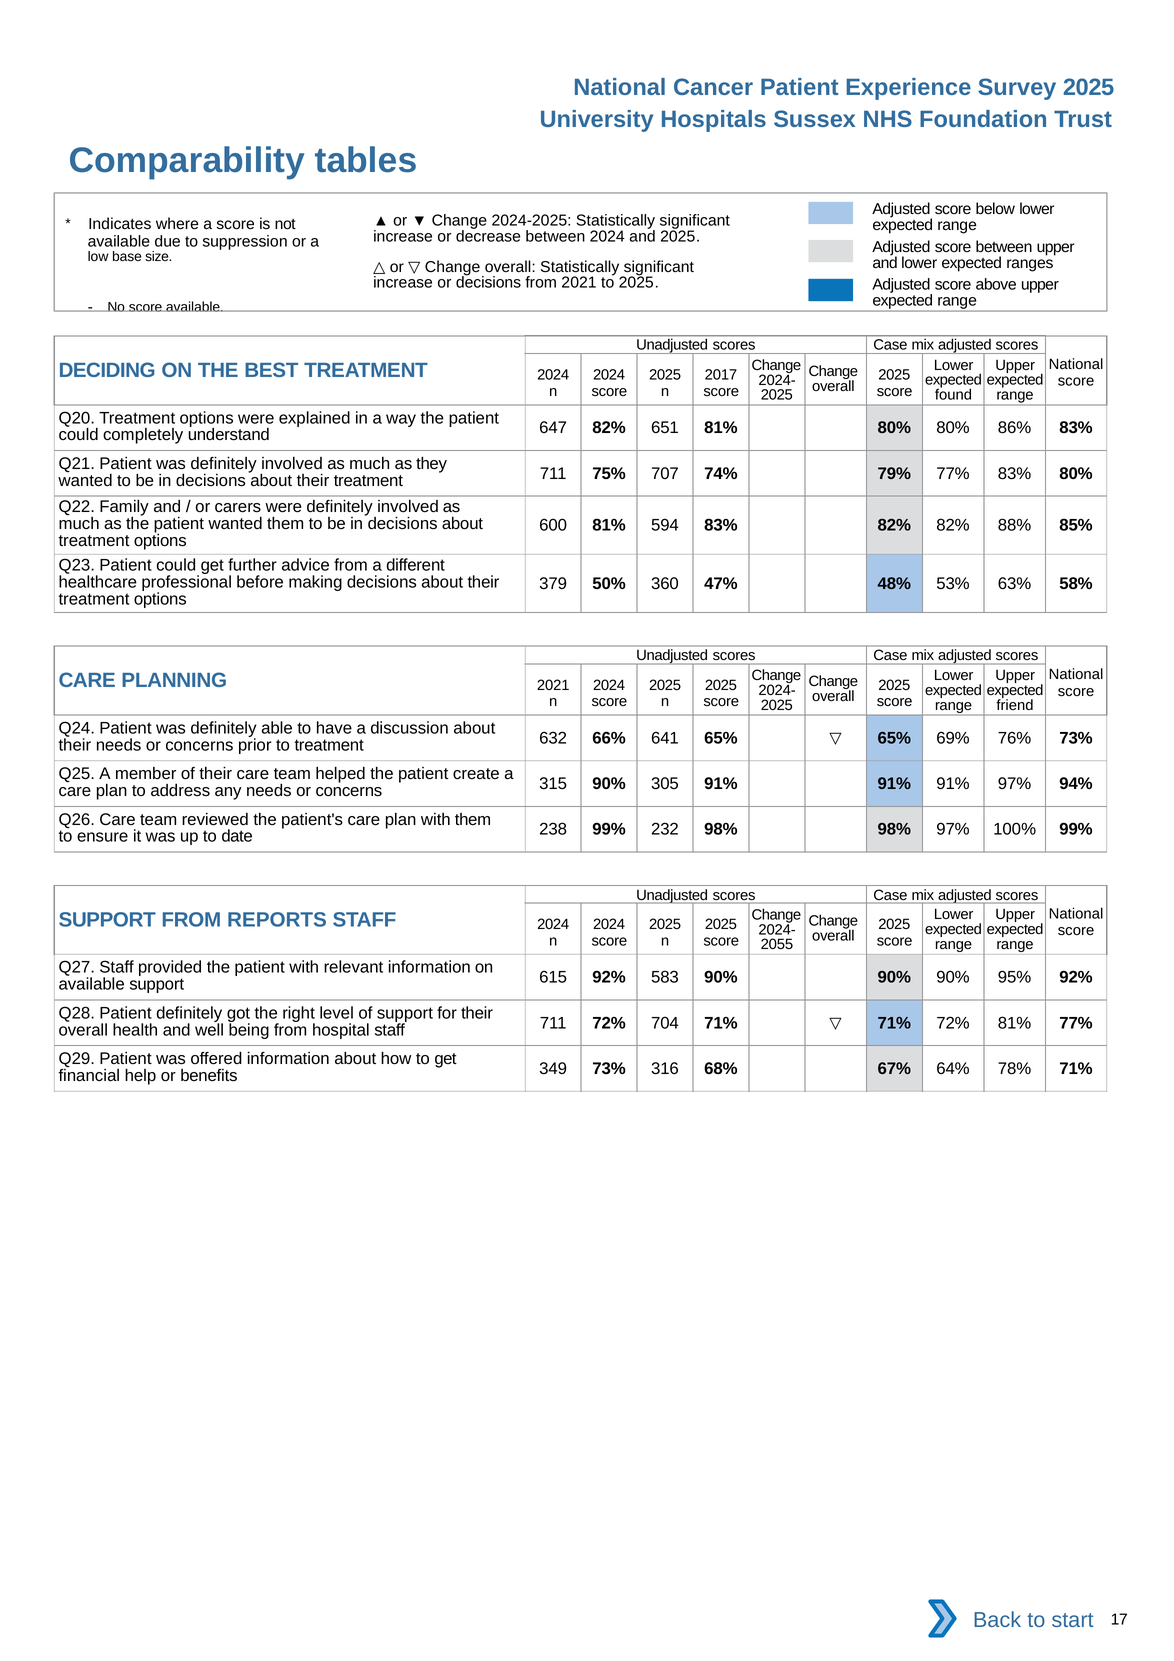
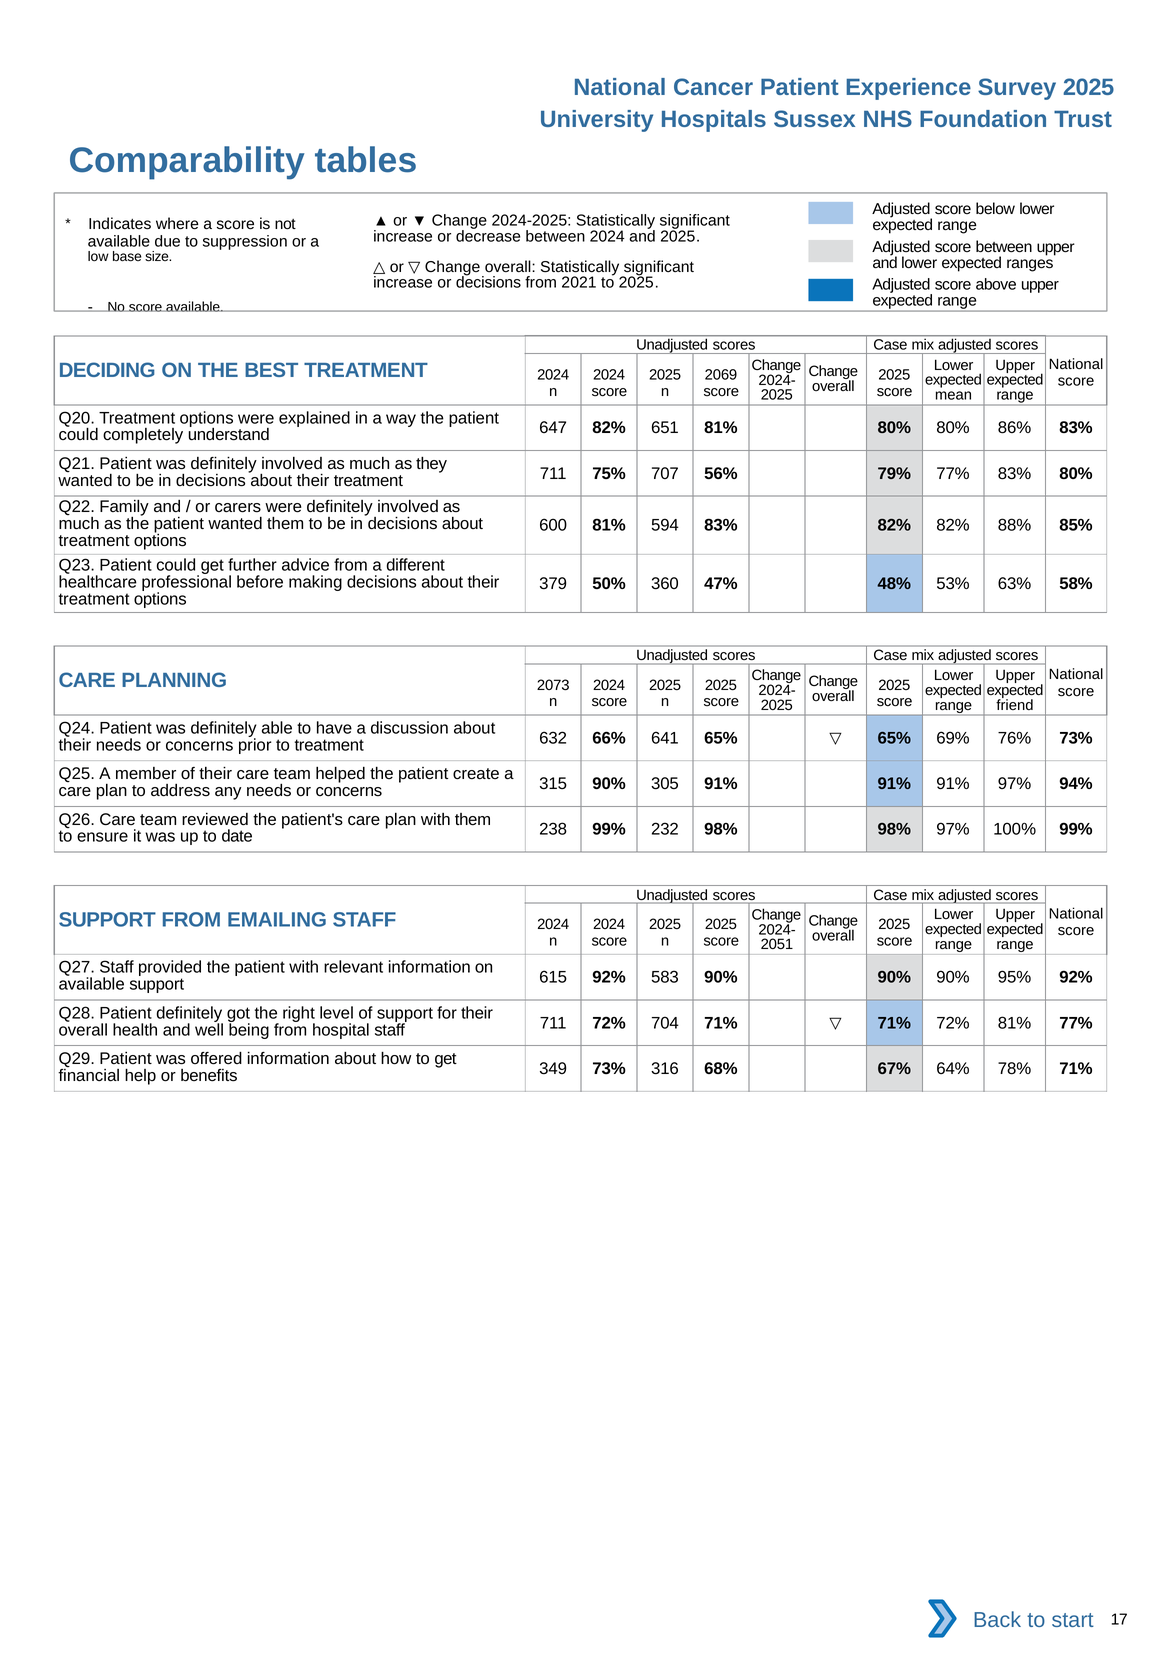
2017: 2017 -> 2069 (721, 375)
found: found -> mean (953, 395)
74%: 74% -> 56% (721, 474)
2021: 2021 -> 2073 (553, 685)
REPORTS: REPORTS -> EMAILING (277, 920)
2055: 2055 -> 2051 (777, 945)
